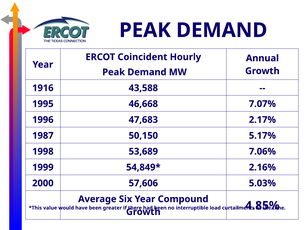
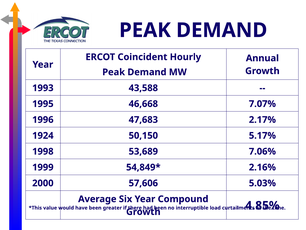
1916: 1916 -> 1993 (43, 88)
1987: 1987 -> 1924 (43, 135)
